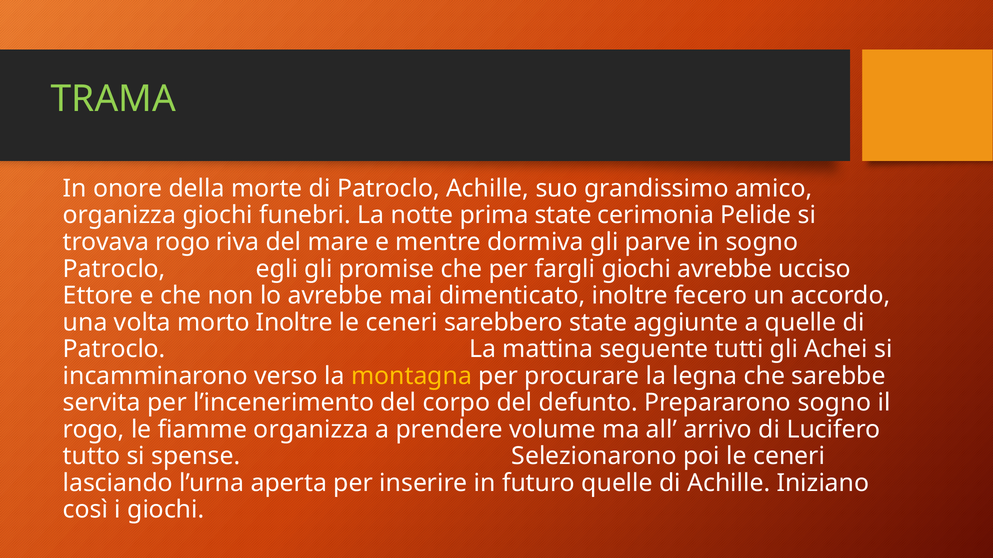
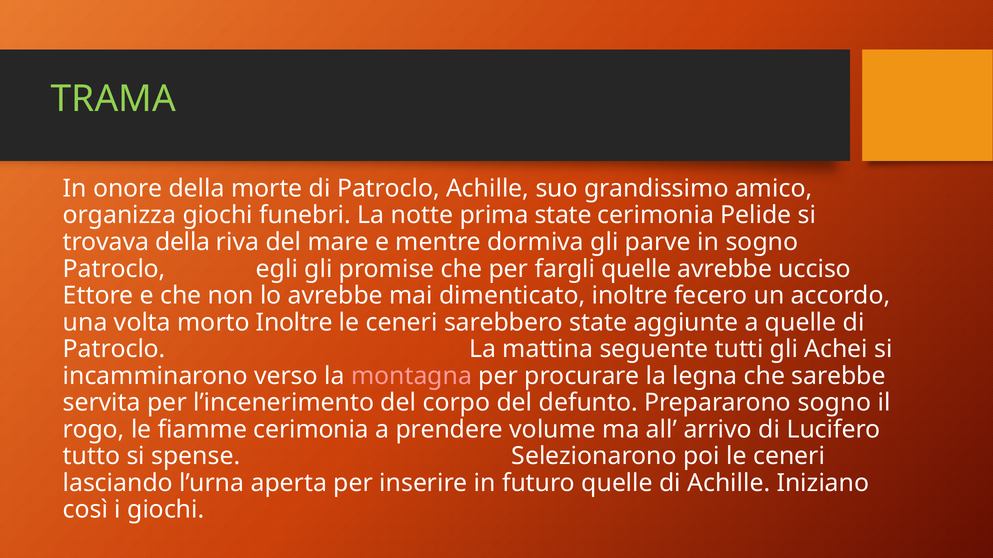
trovava rogo: rogo -> della (183, 242)
fargli giochi: giochi -> quelle (636, 269)
montagna colour: yellow -> pink (412, 376)
fiamme organizza: organizza -> cerimonia (311, 430)
